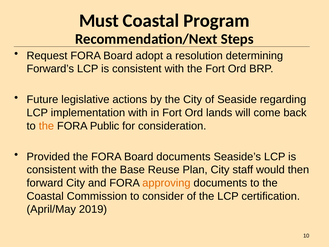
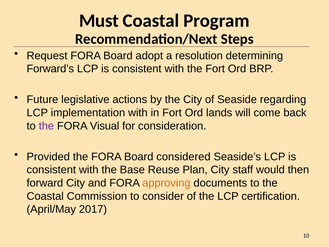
the colour: orange -> purple (46, 126)
Public: Public -> Visual (105, 126)
Board documents: documents -> considered (183, 156)
2019: 2019 -> 2017 (93, 209)
